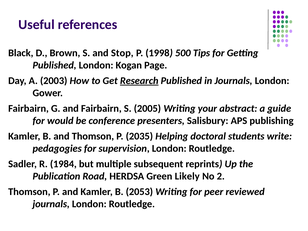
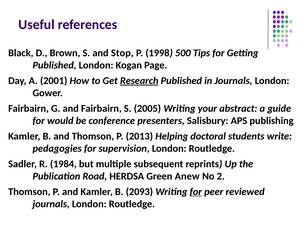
2003: 2003 -> 2001 (54, 81)
2035: 2035 -> 2013 (139, 136)
Likely: Likely -> Anew (187, 176)
2053: 2053 -> 2093 (139, 192)
for underline: none -> present (196, 192)
